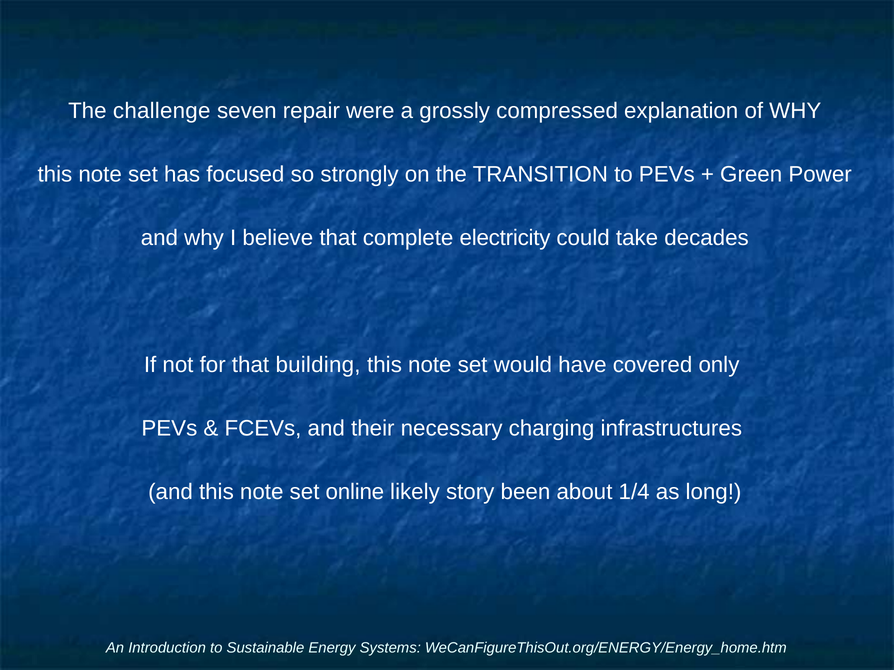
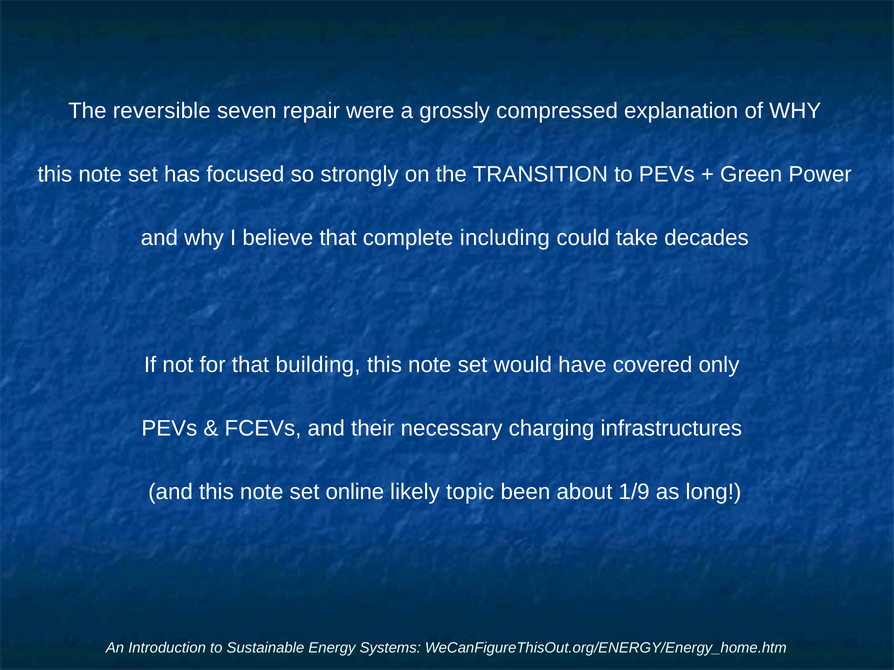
challenge: challenge -> reversible (162, 111)
electricity: electricity -> including (505, 238)
story: story -> topic (470, 492)
1/4: 1/4 -> 1/9 (634, 492)
